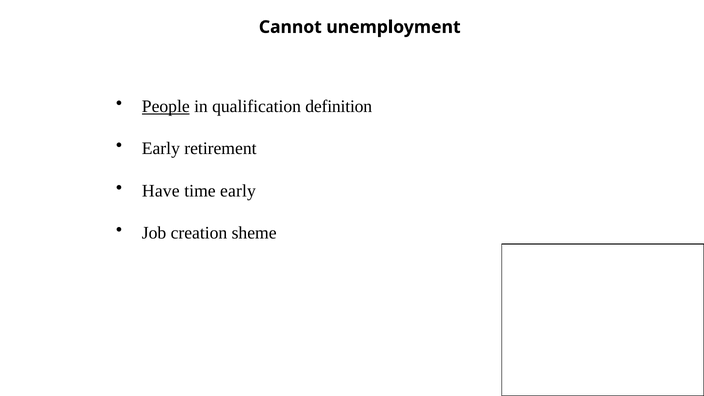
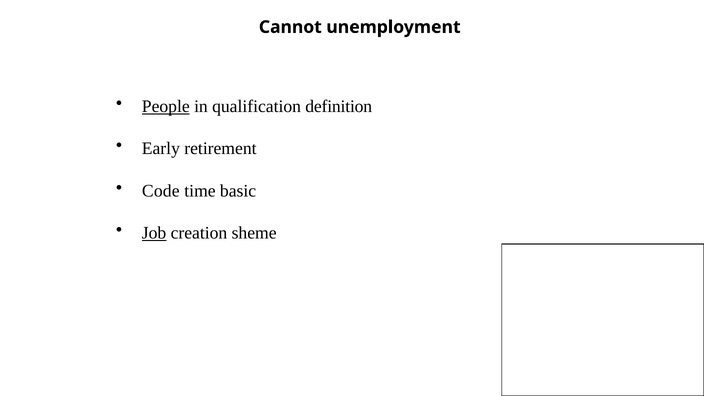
Have: Have -> Code (161, 191)
time early: early -> basic (238, 191)
Job underline: none -> present (154, 233)
